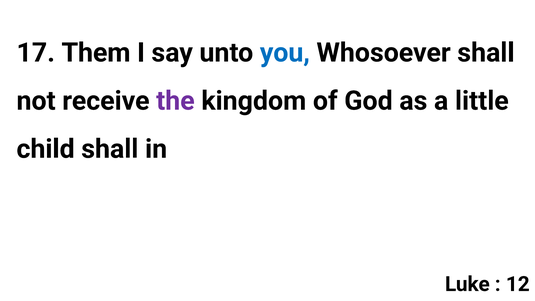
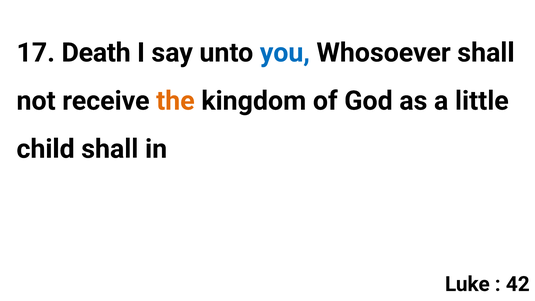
Them: Them -> Death (96, 53)
the colour: purple -> orange (175, 101)
12: 12 -> 42 (518, 284)
